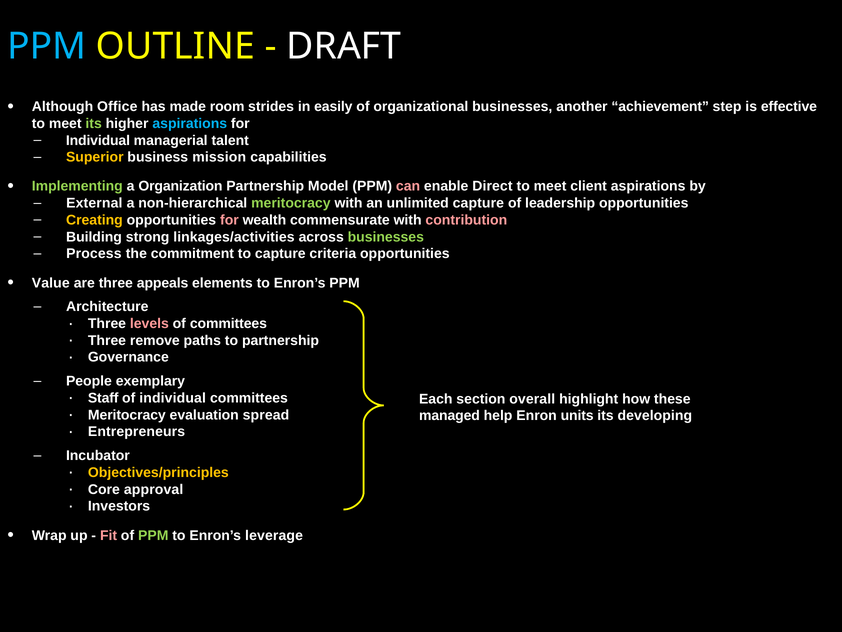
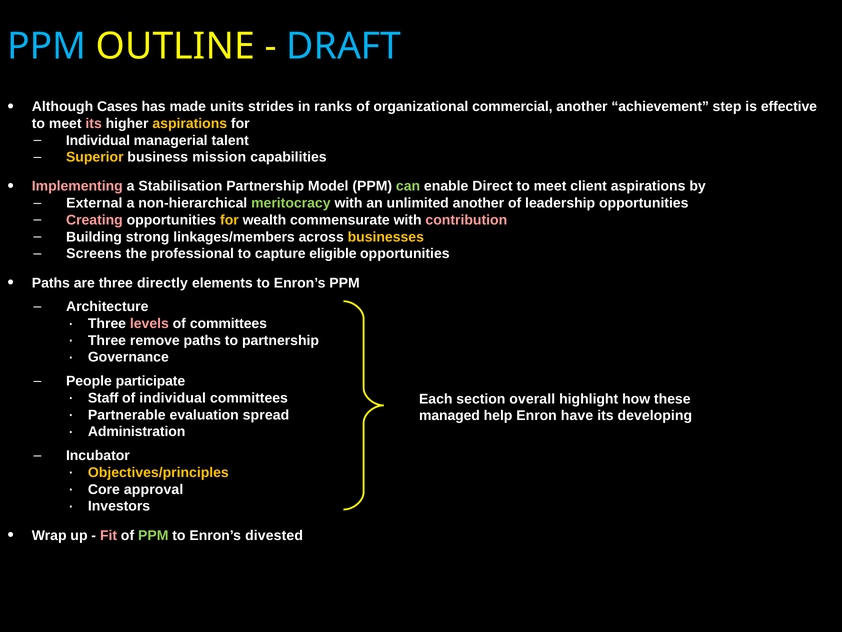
DRAFT colour: white -> light blue (344, 46)
Office: Office -> Cases (117, 107)
room: room -> units (227, 107)
easily: easily -> ranks (333, 107)
organizational businesses: businesses -> commercial (512, 107)
its colour: light green -> pink (94, 123)
aspirations colour: light blue -> yellow (190, 123)
Implementing colour: light green -> pink (77, 186)
Organization: Organization -> Stabilisation (180, 186)
can colour: pink -> light green (408, 186)
unlimited capture: capture -> another (478, 203)
Creating colour: yellow -> pink (94, 220)
for colour: pink -> yellow (229, 220)
linkages/activities: linkages/activities -> linkages/members (234, 237)
businesses colour: light green -> yellow (386, 237)
Process: Process -> Screens (94, 254)
commitment: commitment -> professional (192, 254)
criteria: criteria -> eligible (333, 254)
Value: Value -> Paths (51, 283)
appeals: appeals -> directly (162, 283)
exemplary: exemplary -> participate (150, 381)
Meritocracy: Meritocracy -> Partnerable (127, 415)
units: units -> have (577, 416)
Entrepreneurs: Entrepreneurs -> Administration (137, 431)
leverage: leverage -> divested (274, 535)
